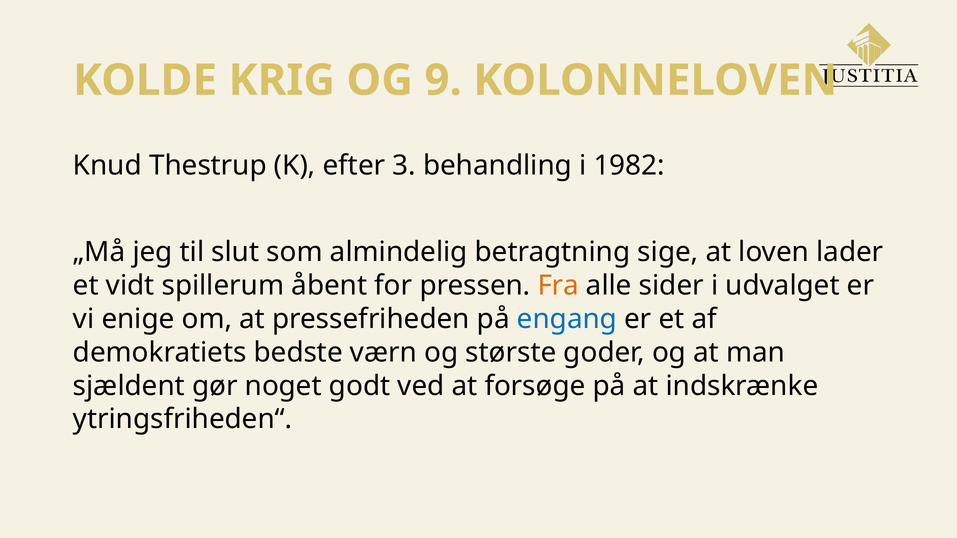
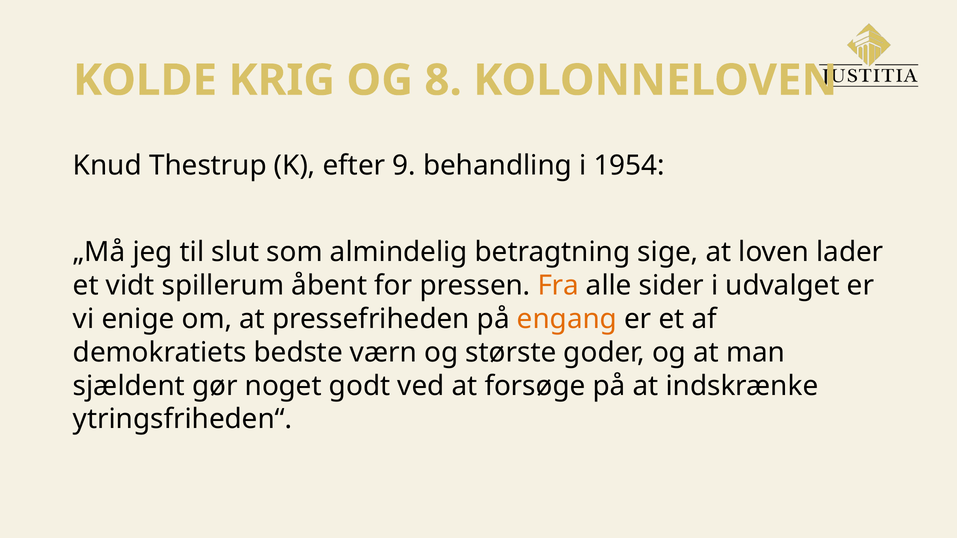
9: 9 -> 8 (443, 80)
3: 3 -> 9 (404, 166)
1982: 1982 -> 1954 (629, 166)
engang colour: blue -> orange (567, 319)
